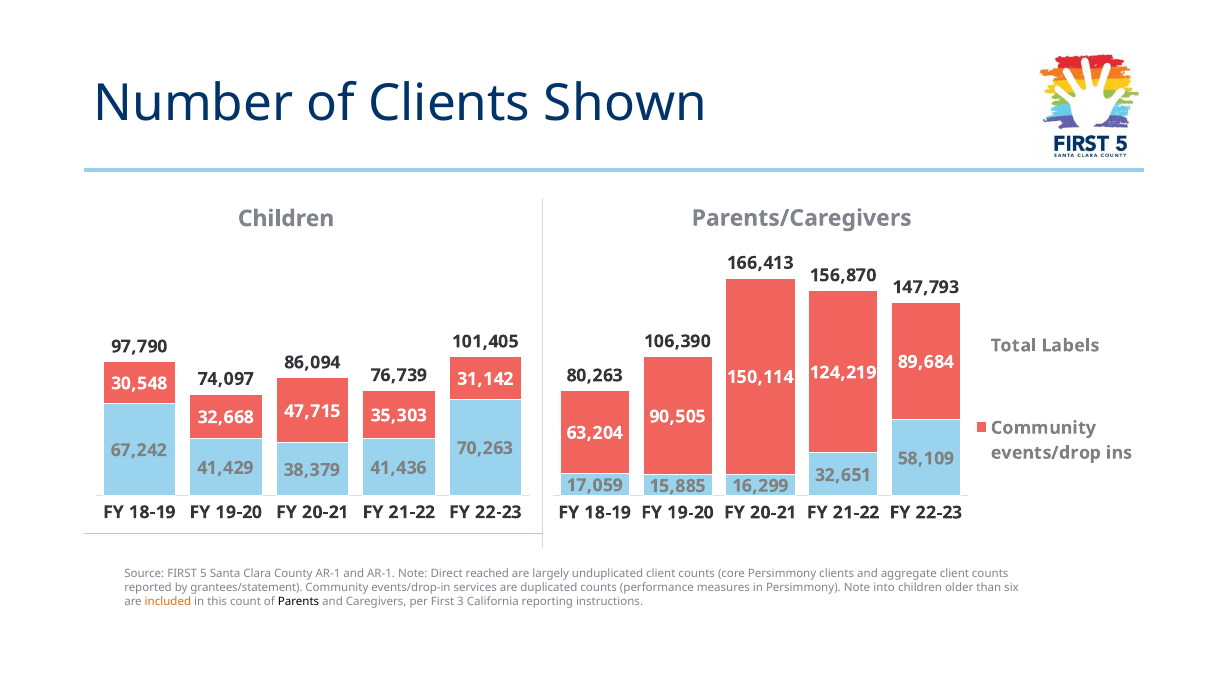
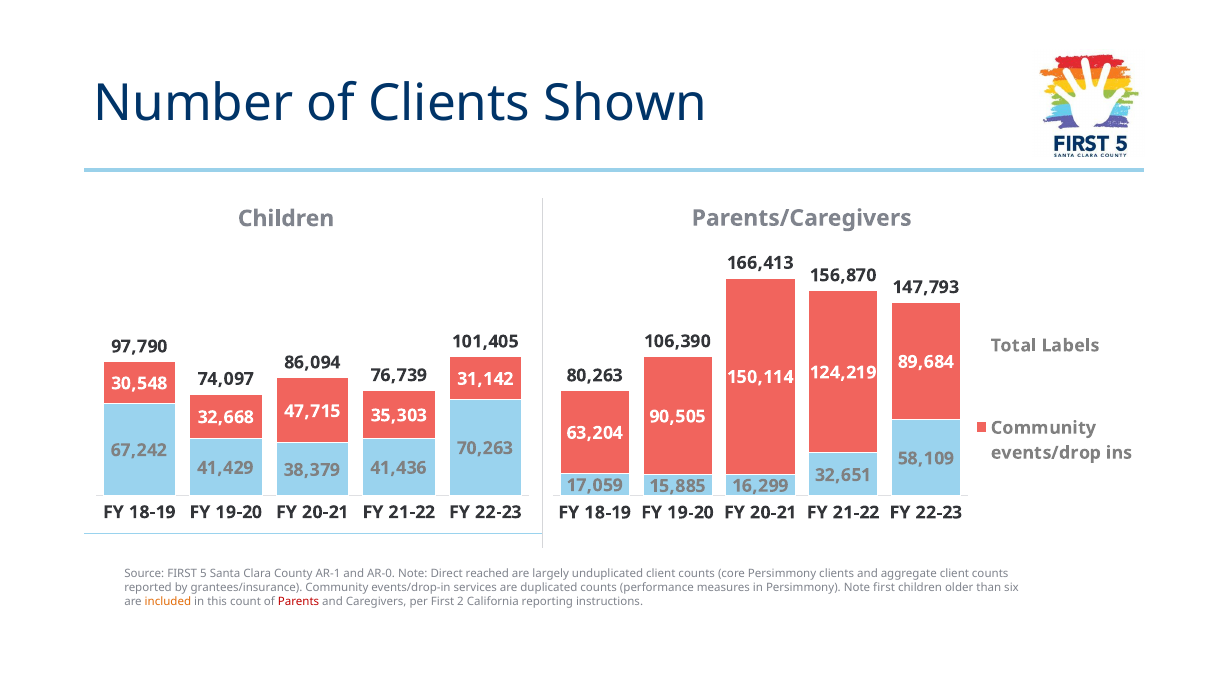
and AR-1: AR-1 -> AR-0 (381, 574)
grantees/statement: grantees/statement -> grantees/insurance (246, 588)
Note into: into -> first (884, 588)
Parents colour: black -> red (299, 602)
3: 3 -> 2 (460, 602)
